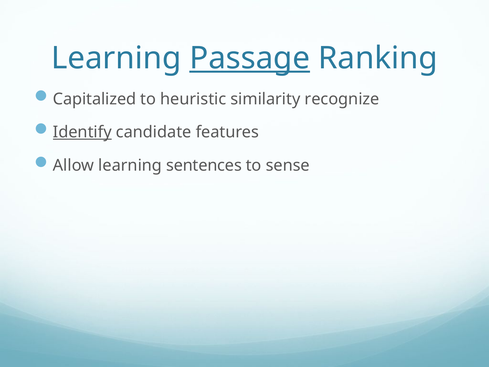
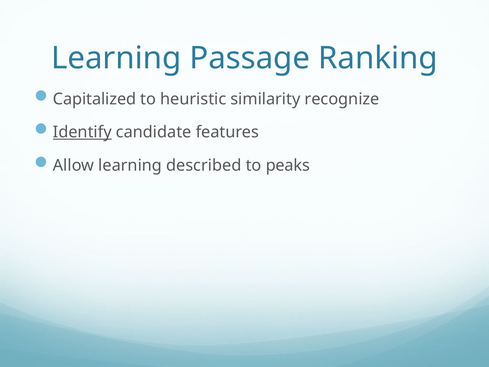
Passage underline: present -> none (250, 58)
sentences: sentences -> described (204, 165)
sense: sense -> peaks (288, 165)
